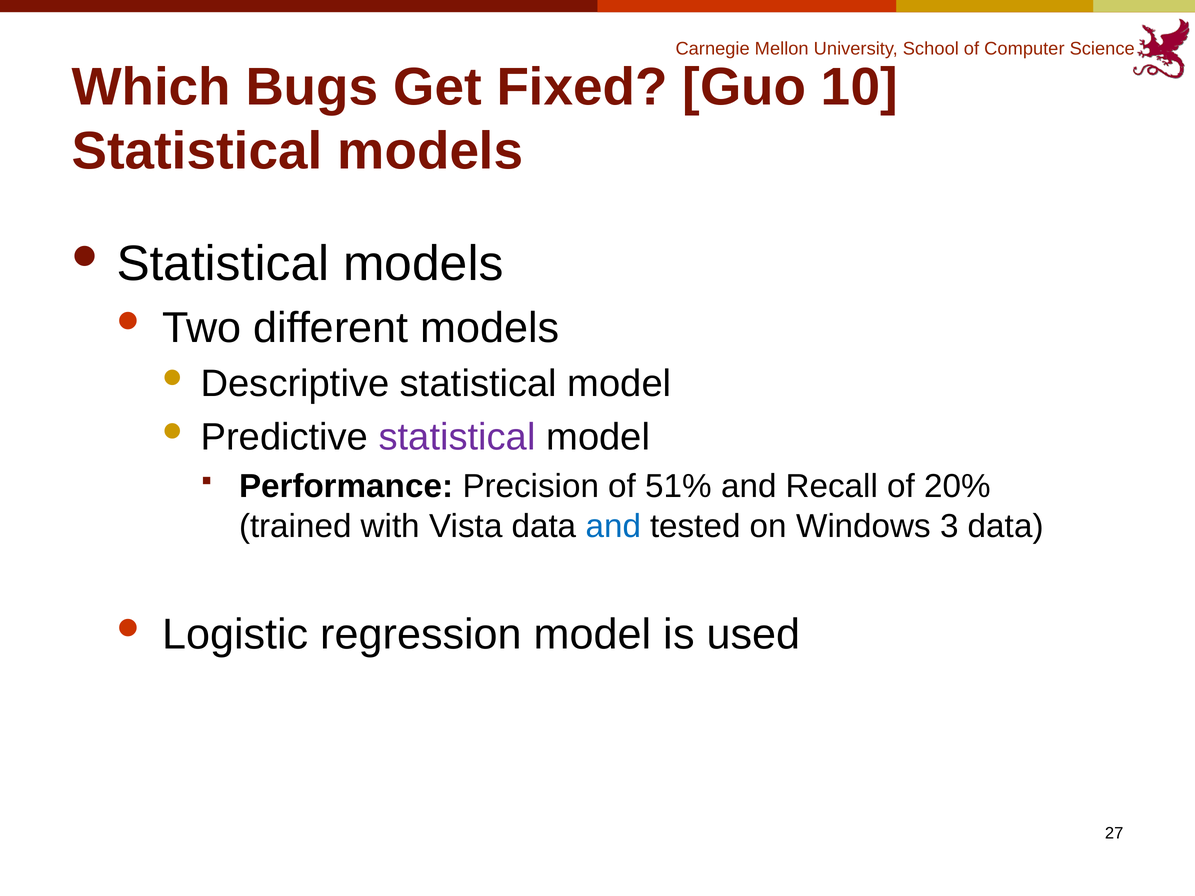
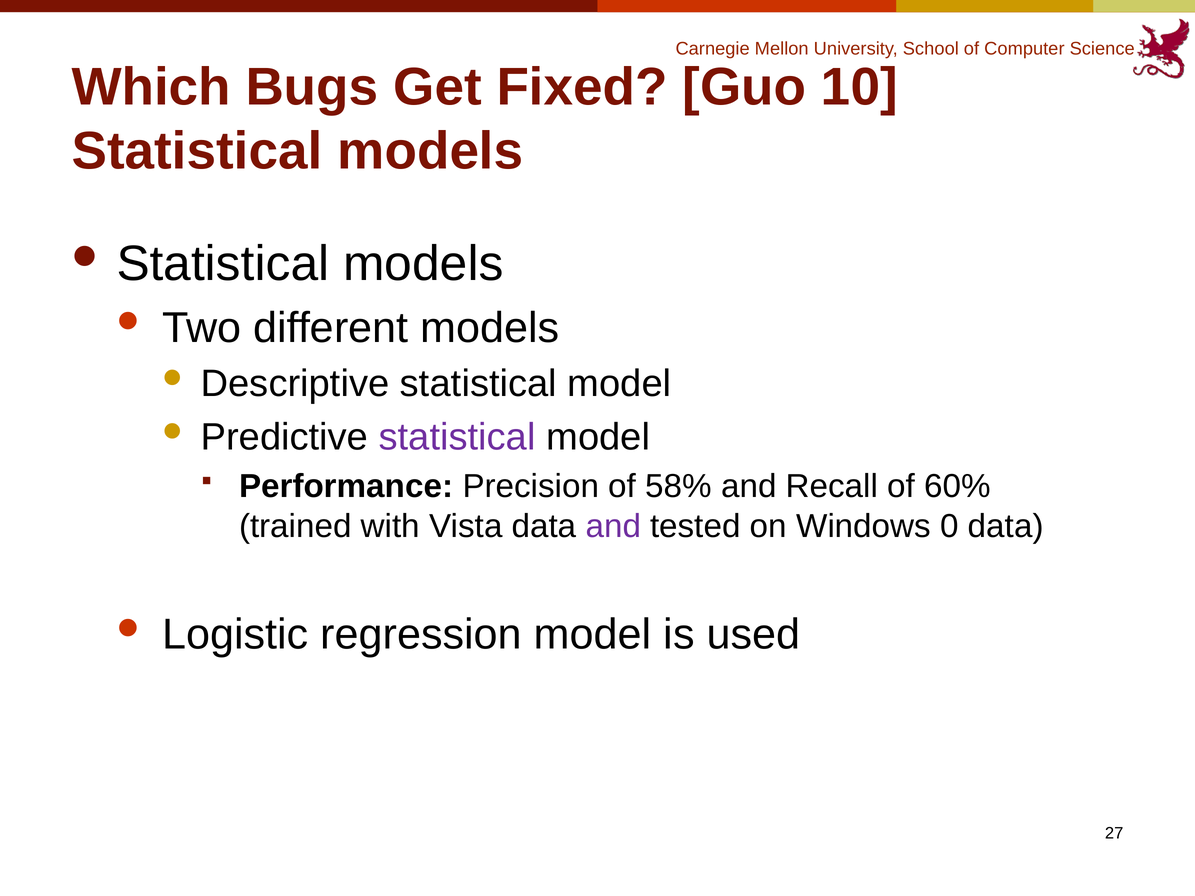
51%: 51% -> 58% (679, 486)
20%: 20% -> 60% (958, 486)
and colour: blue -> purple (613, 526)
3: 3 -> 0 (949, 526)
